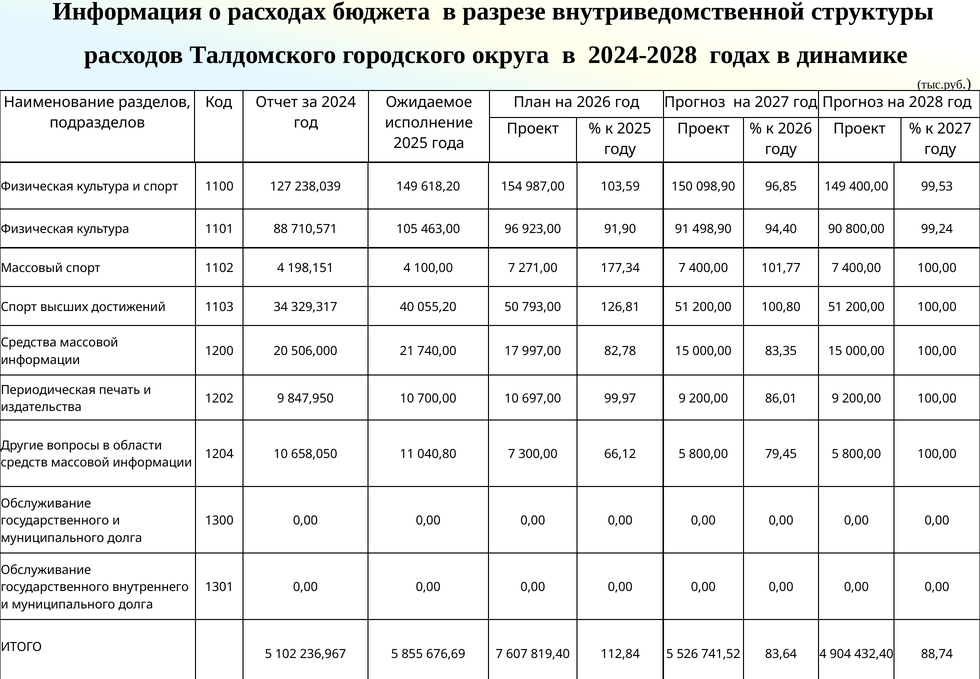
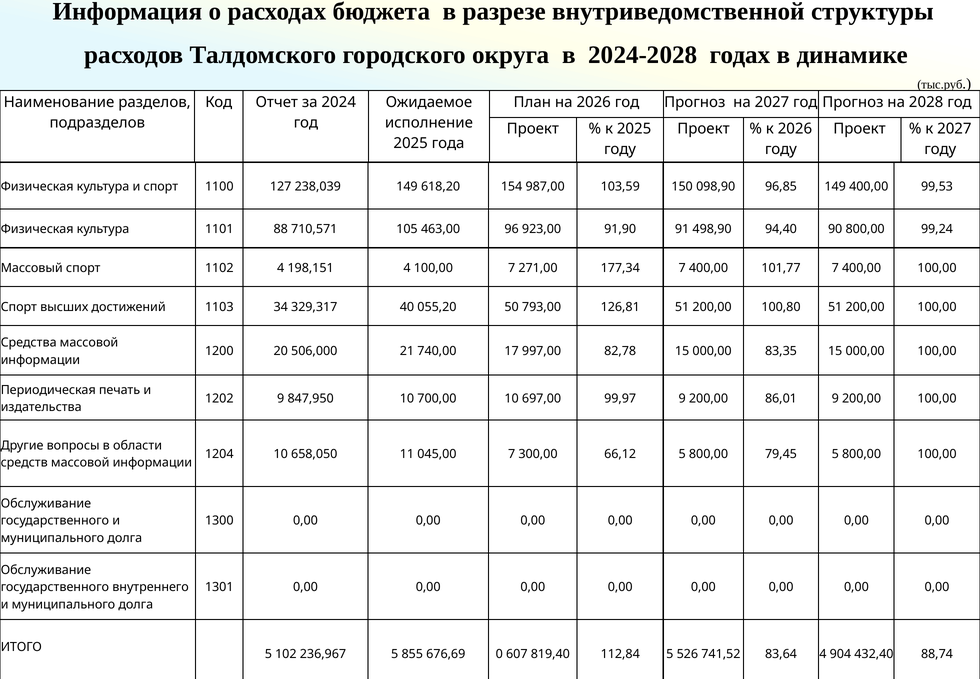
040,80: 040,80 -> 045,00 (437, 454)
676,69 7: 7 -> 0 (499, 653)
